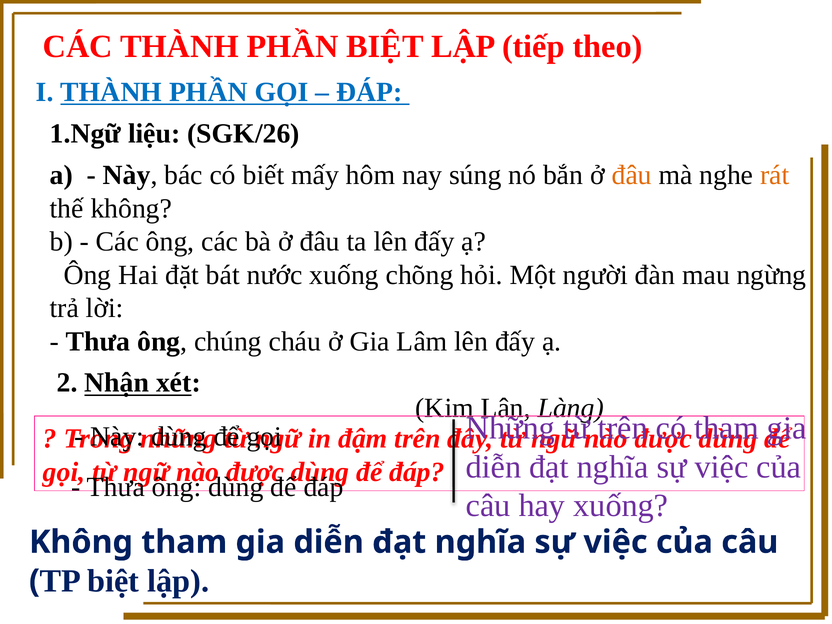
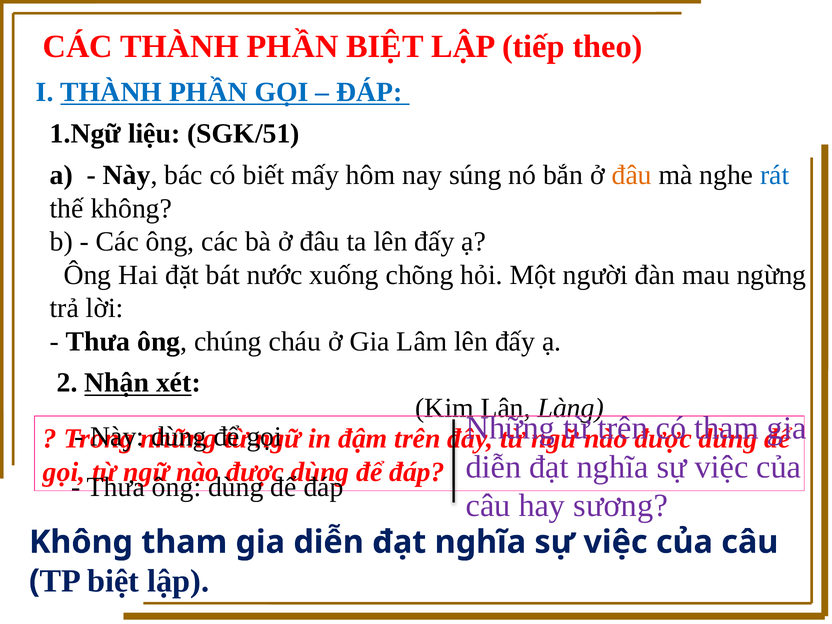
SGK/26: SGK/26 -> SGK/51 (243, 134)
rát colour: orange -> blue (775, 175)
hay xuống: xuống -> sương (621, 506)
